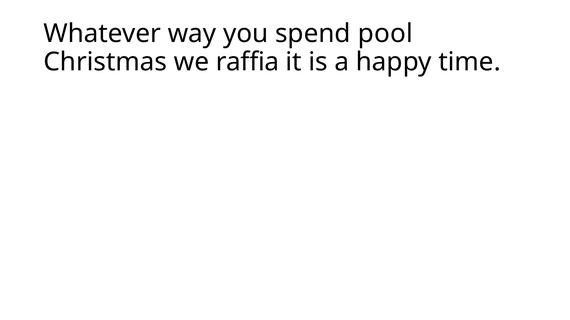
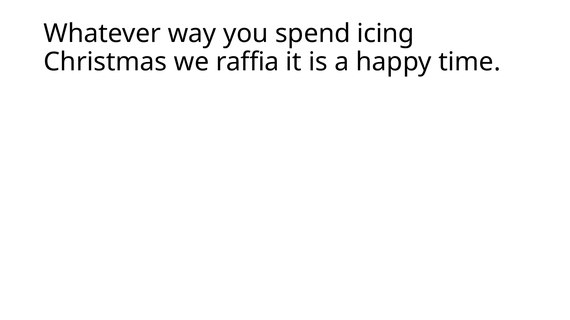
pool: pool -> icing (386, 34)
